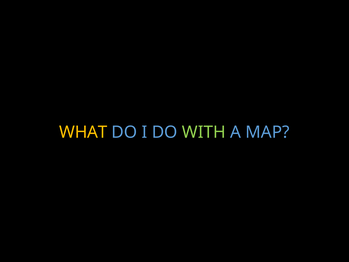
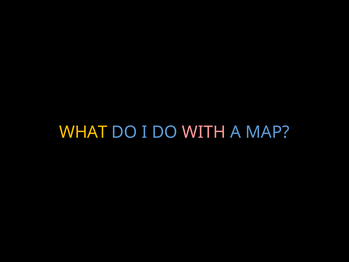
WITH colour: light green -> pink (204, 132)
